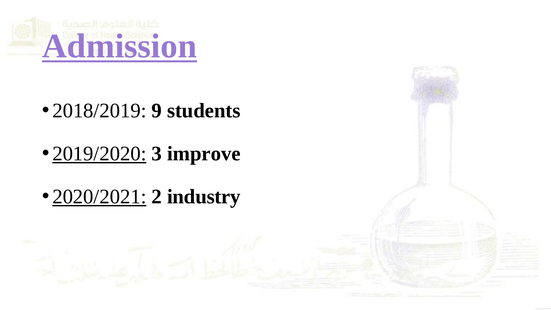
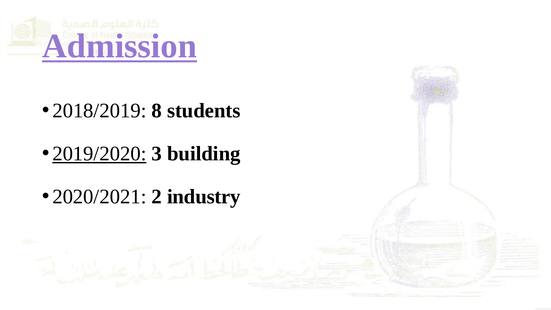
9: 9 -> 8 (157, 111)
improve: improve -> building (204, 154)
2020/2021 underline: present -> none (99, 197)
